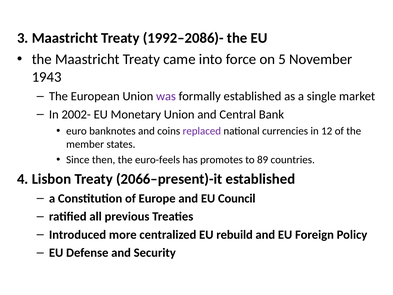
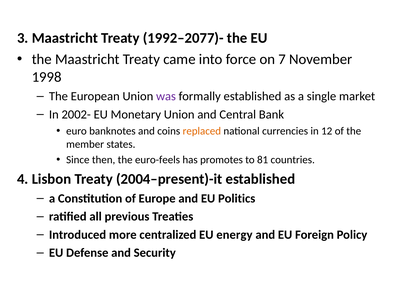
1992–2086)-: 1992–2086)- -> 1992–2077)- (183, 38)
5: 5 -> 7 (282, 59)
1943: 1943 -> 1998 (47, 77)
replaced colour: purple -> orange (202, 131)
89: 89 -> 81 (263, 160)
2066–present)-it: 2066–present)-it -> 2004–present)-it (169, 179)
Council: Council -> Politics (237, 198)
rebuild: rebuild -> energy (234, 234)
